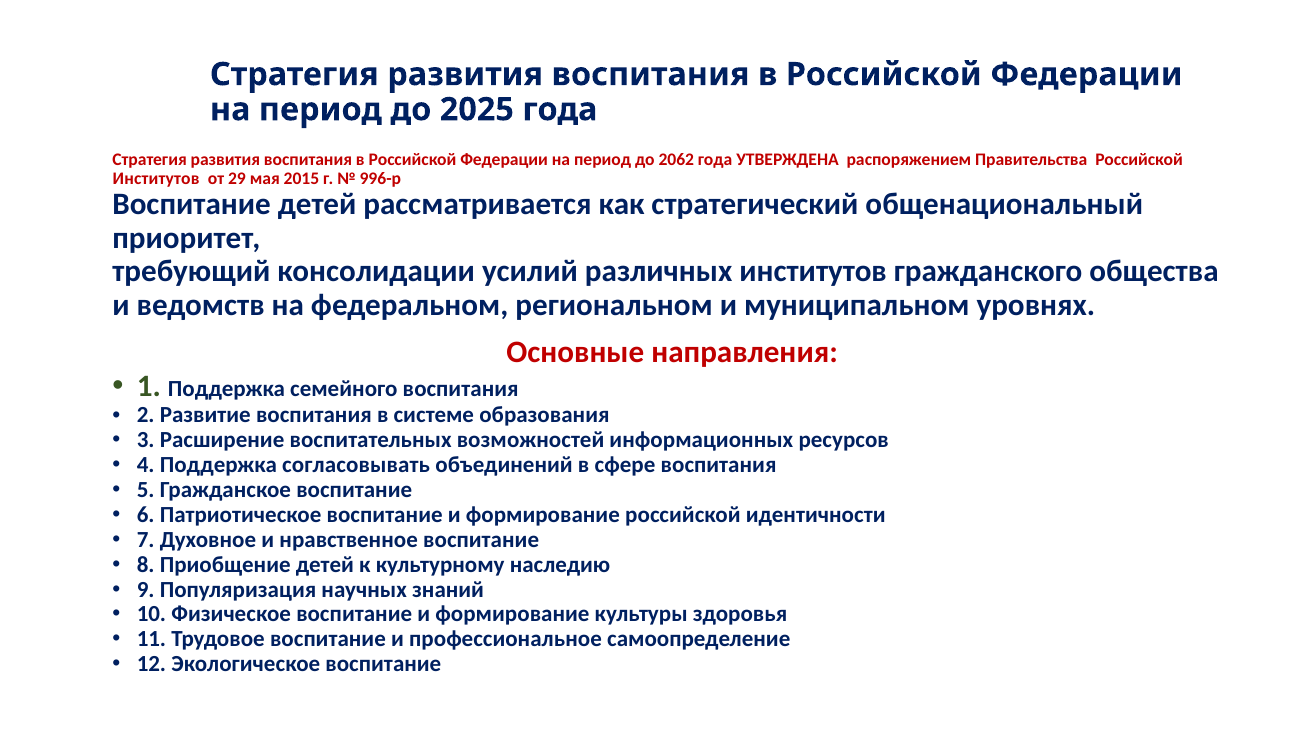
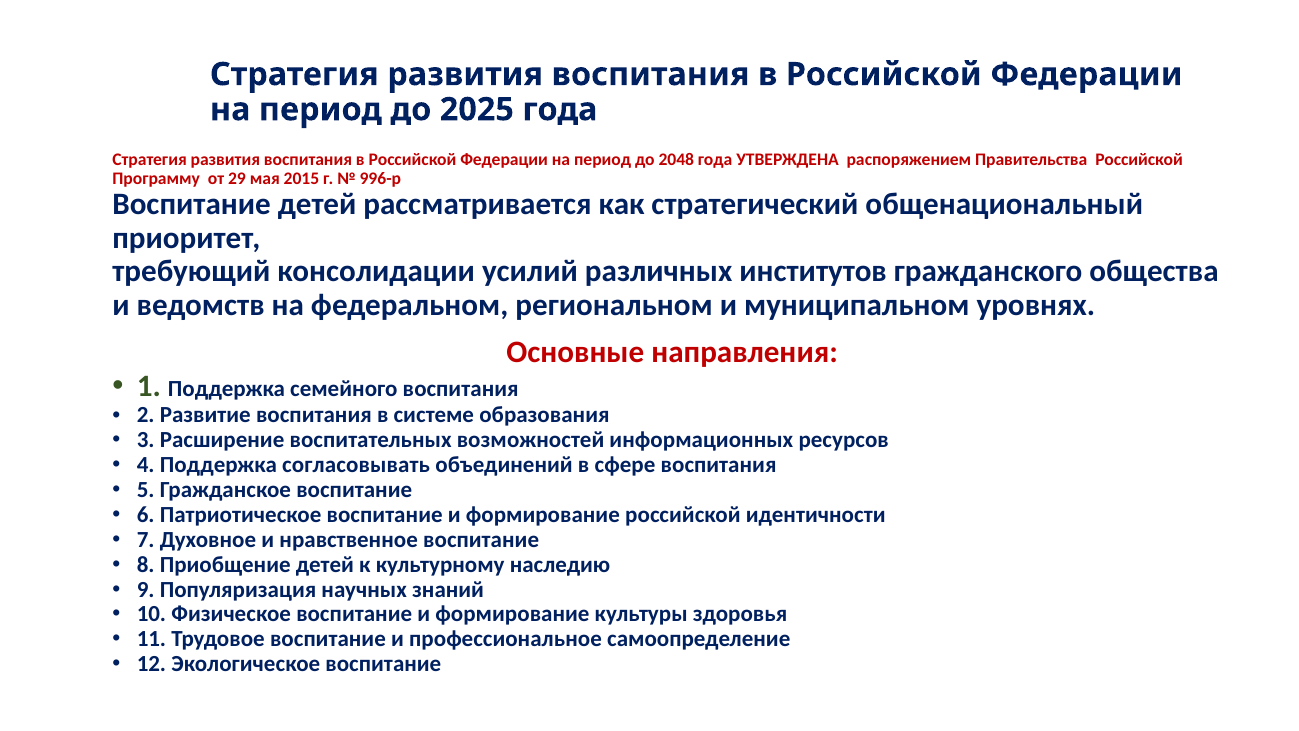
2062: 2062 -> 2048 (676, 159)
Институтов: Институтов -> Программу (156, 178)
